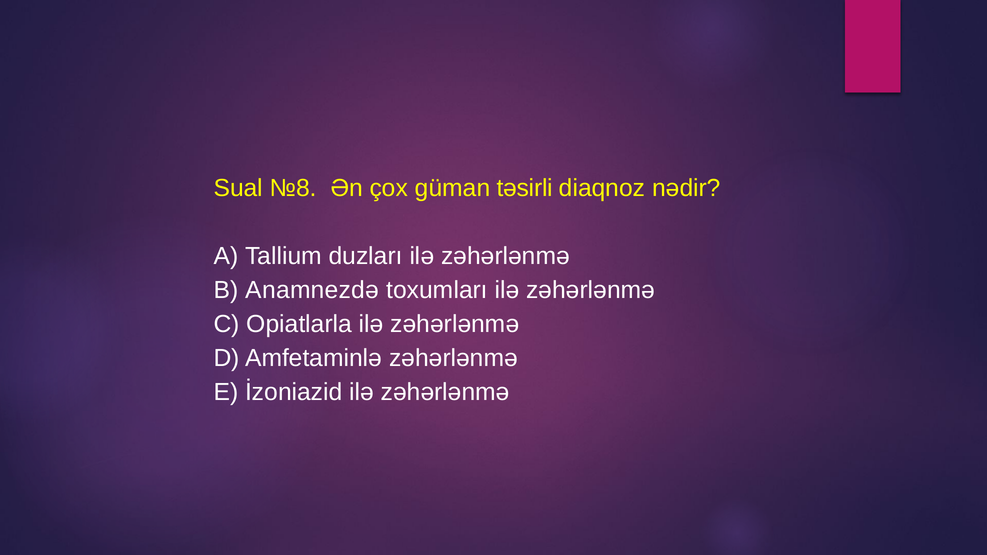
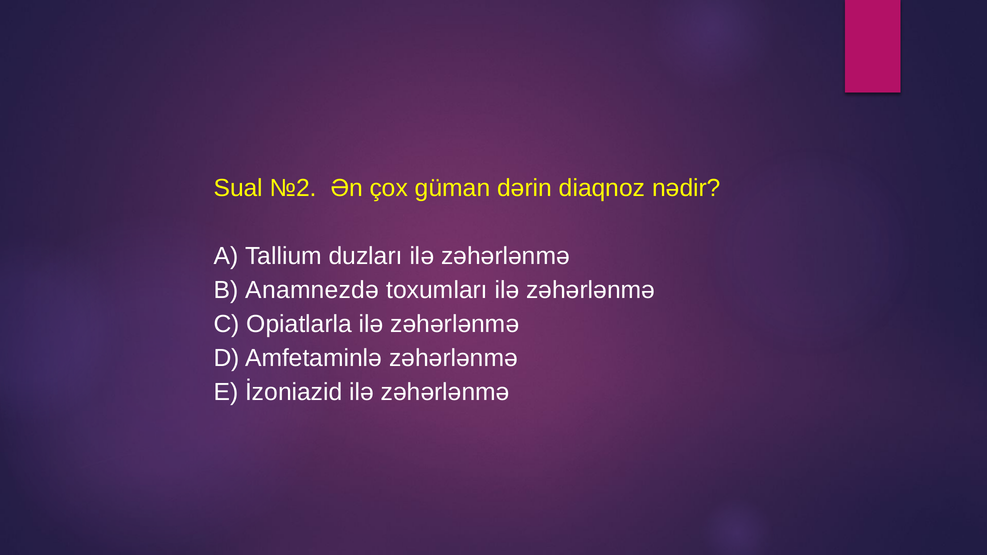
№8: №8 -> №2 (293, 188)
təsirli: təsirli -> dərin (525, 188)
